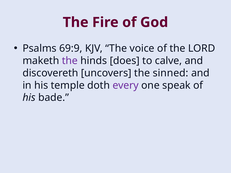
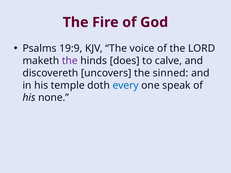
69:9: 69:9 -> 19:9 (71, 48)
every colour: purple -> blue (126, 85)
bade: bade -> none (54, 98)
